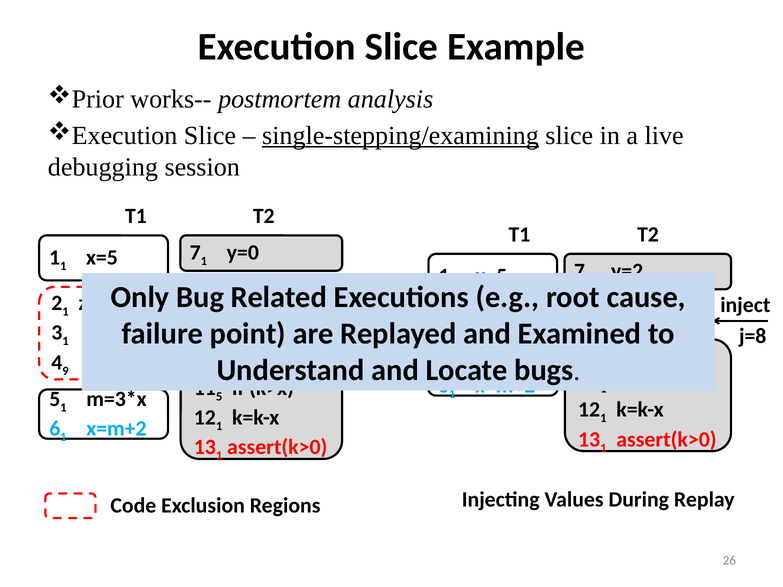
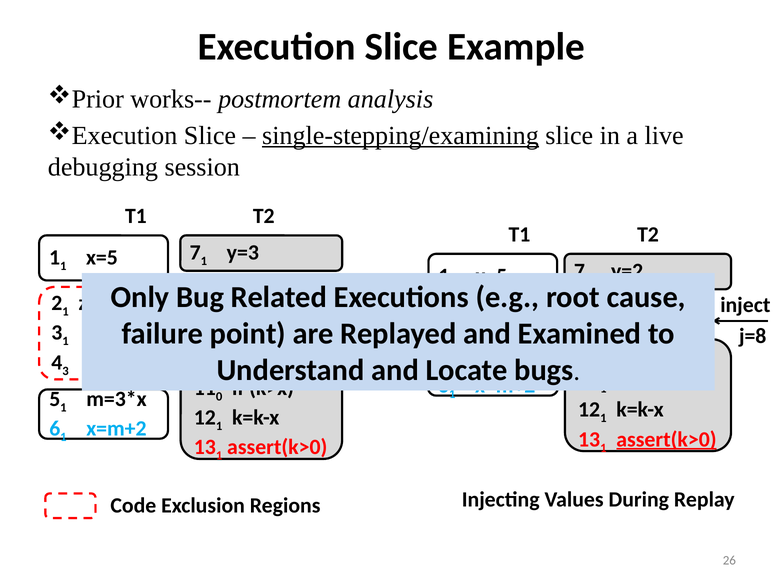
y=0: y=0 -> y=3 (243, 253)
9: 9 -> 3 (66, 371)
5: 5 -> 0 (219, 397)
assert(k>0 underline: none -> present (666, 440)
